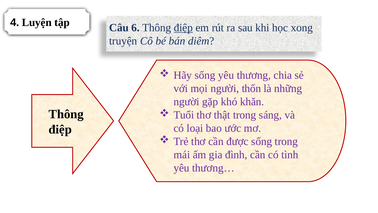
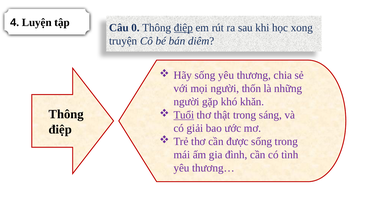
6: 6 -> 0 (136, 28)
Tuổi underline: none -> present (184, 115)
loại: loại -> giải (195, 128)
